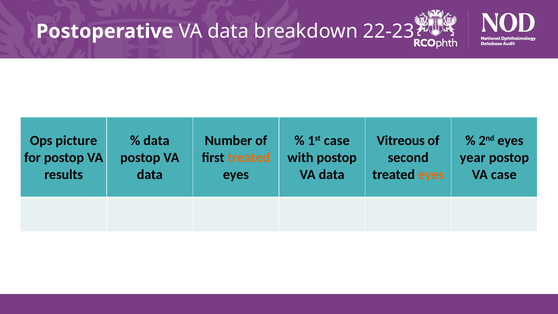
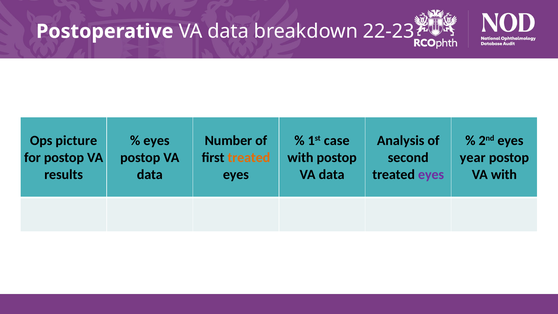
data: data -> eyes (156, 140)
Vitreous: Vitreous -> Analysis (401, 140)
eyes colour: orange -> purple (431, 174)
VA case: case -> with (504, 174)
